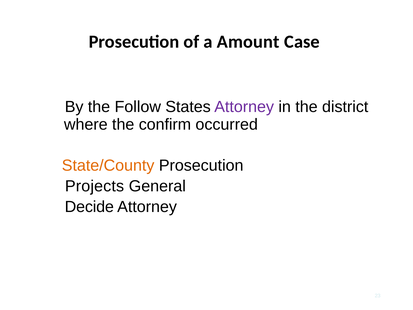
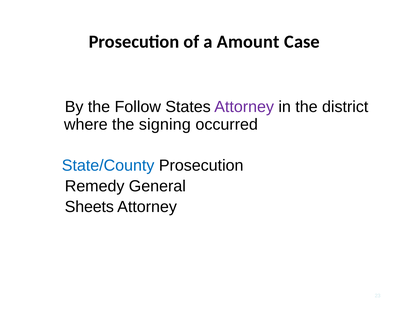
confirm: confirm -> signing (165, 124)
State/County colour: orange -> blue (108, 165)
Projects: Projects -> Remedy (95, 186)
Decide: Decide -> Sheets (89, 207)
